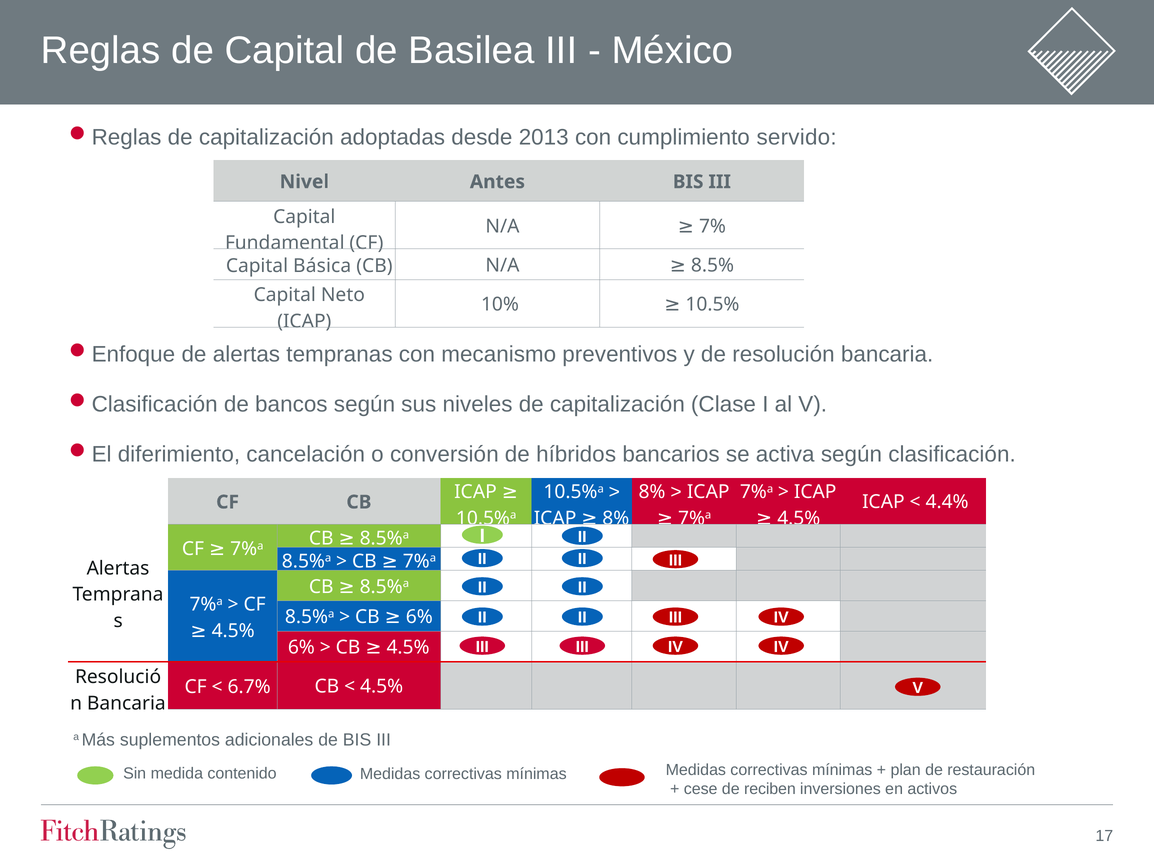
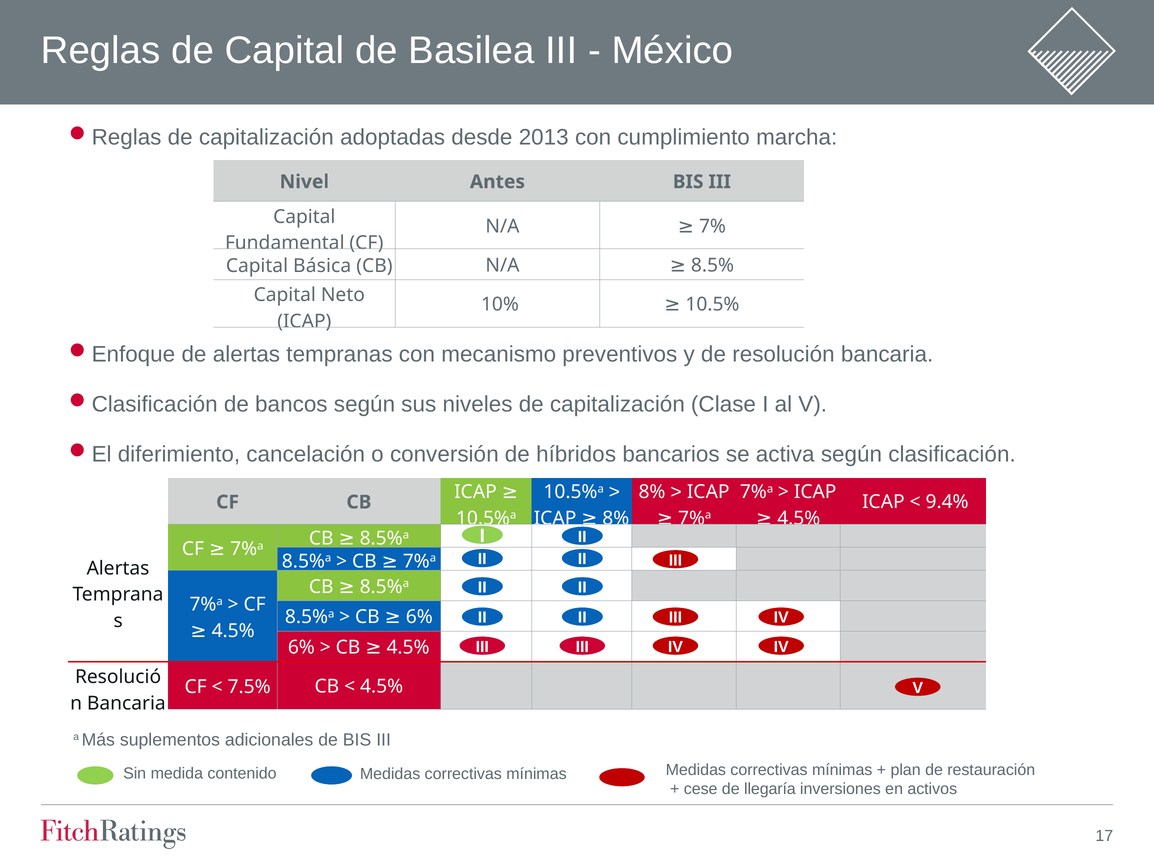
servido: servido -> marcha (797, 137)
4.4%: 4.4% -> 9.4% (947, 502)
6.7%: 6.7% -> 7.5% (249, 688)
reciben: reciben -> llegaría (770, 790)
